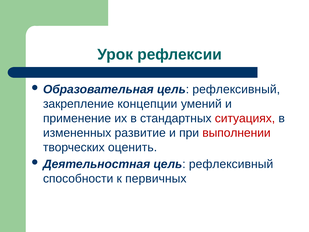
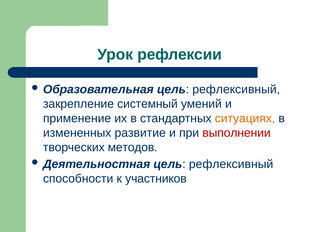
концепции: концепции -> системный (147, 104)
ситуациях colour: red -> orange (245, 118)
оценить: оценить -> методов (133, 147)
первичных: первичных -> участников (156, 178)
